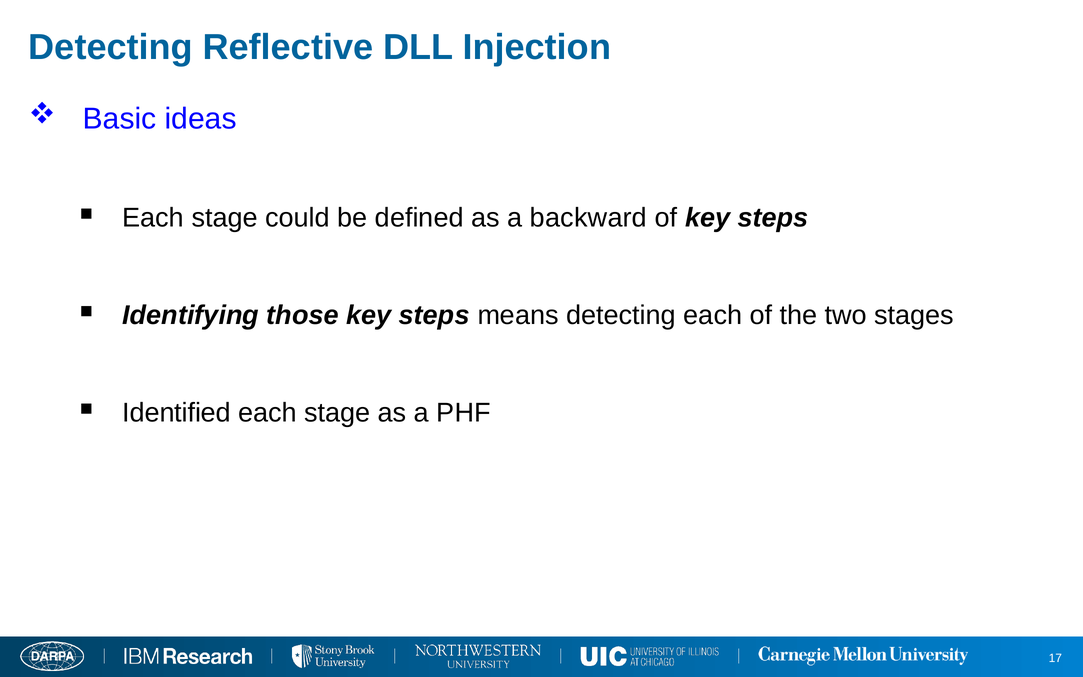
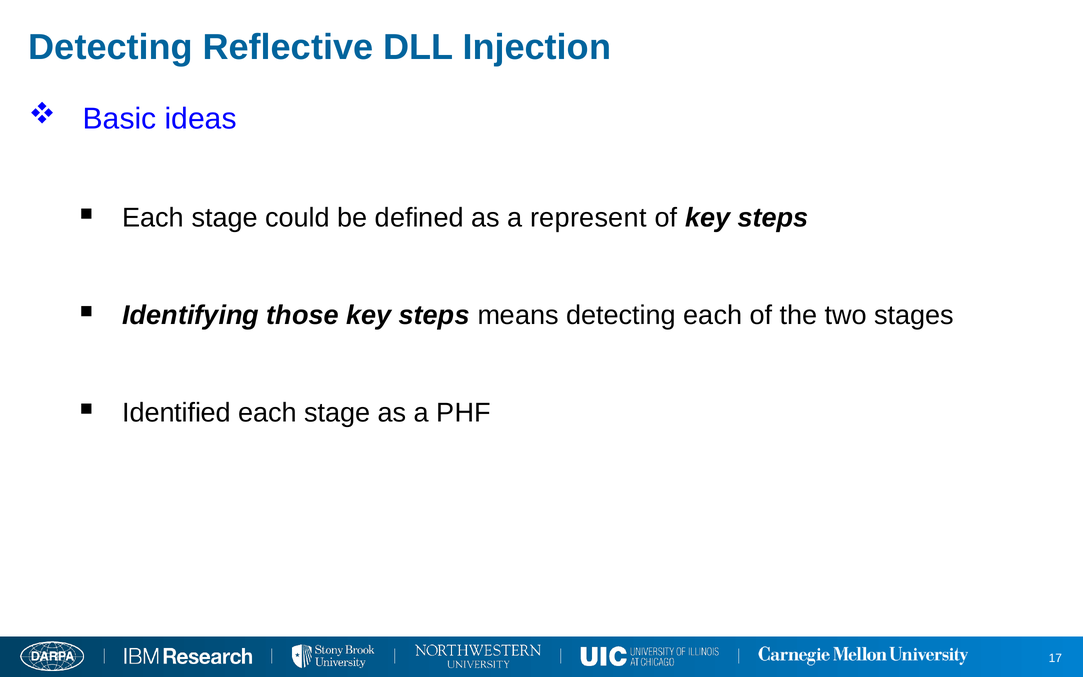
backward: backward -> represent (588, 218)
